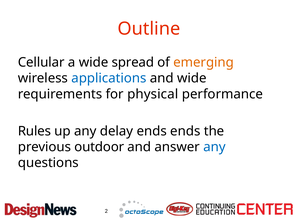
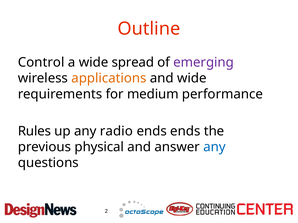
Cellular: Cellular -> Control (41, 63)
emerging colour: orange -> purple (204, 63)
applications colour: blue -> orange (109, 78)
physical: physical -> medium (153, 94)
delay: delay -> radio (116, 131)
outdoor: outdoor -> physical (99, 147)
